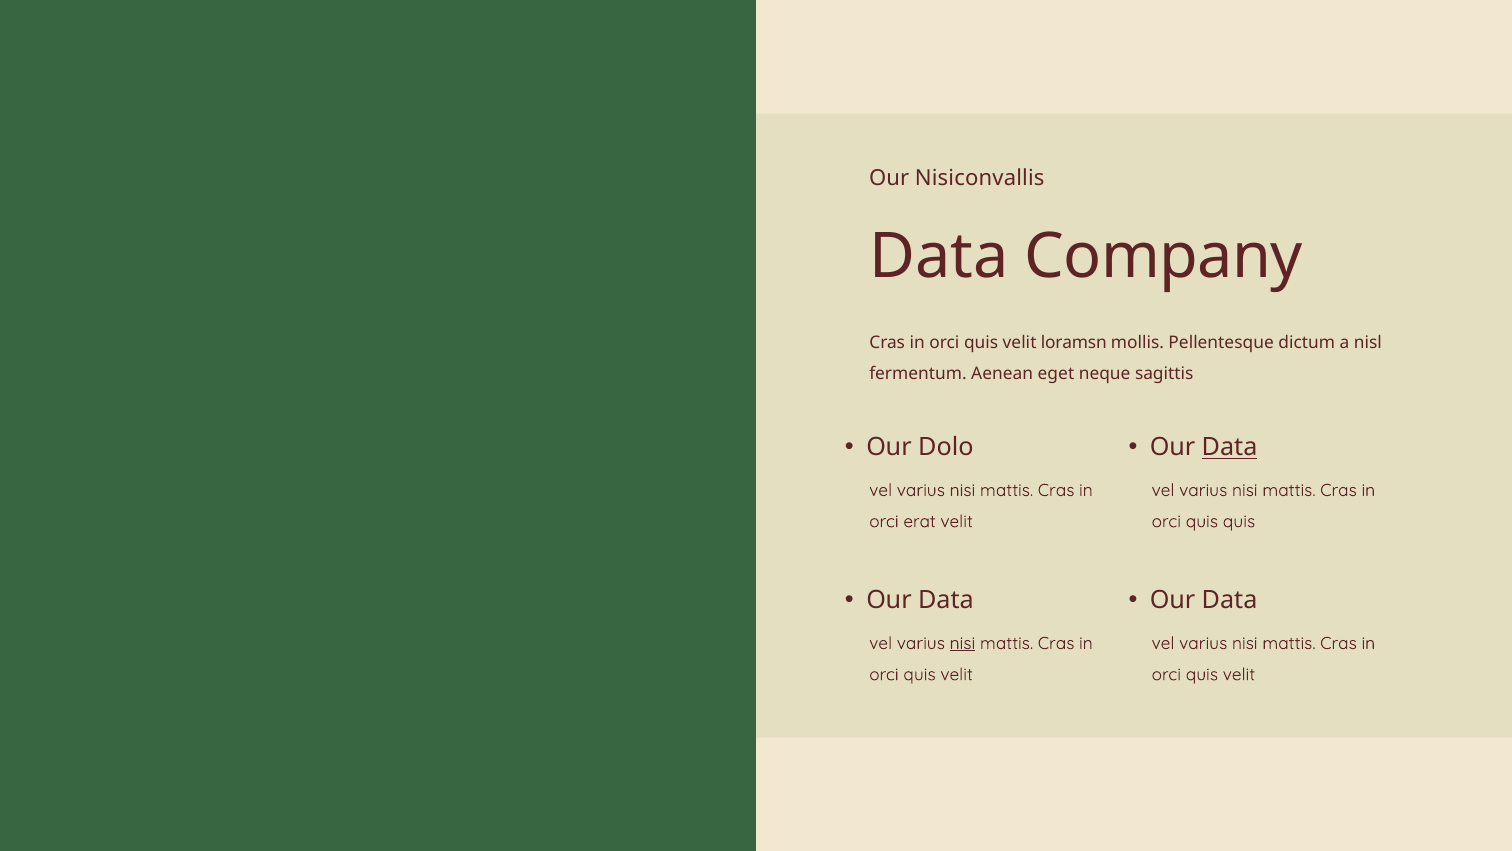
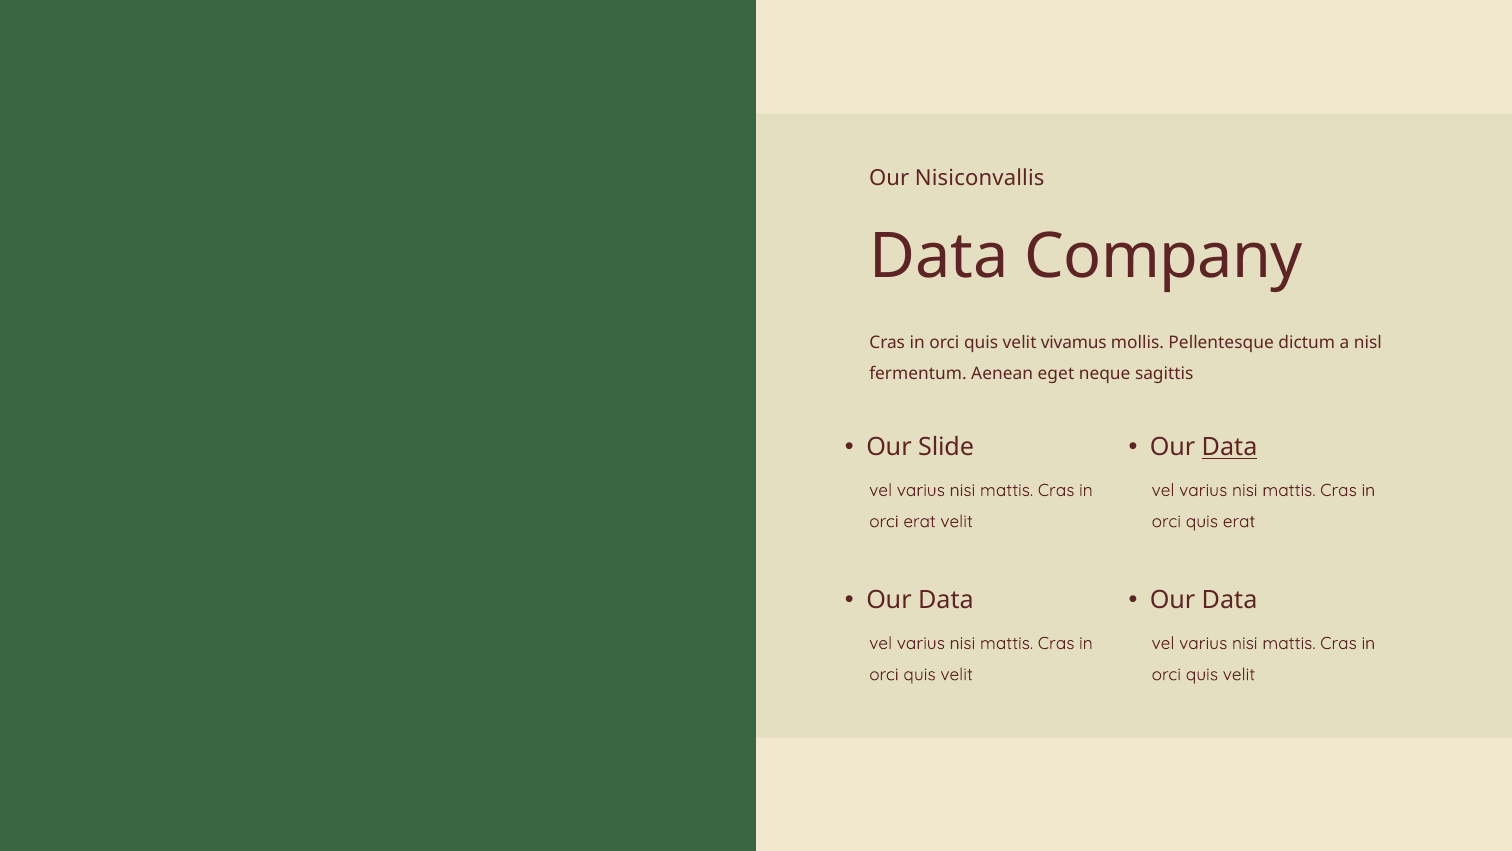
loramsn: loramsn -> vivamus (1074, 343)
Dolo: Dolo -> Slide (946, 447)
quis quis: quis -> erat (1239, 521)
nisi underline: present -> none (962, 643)
